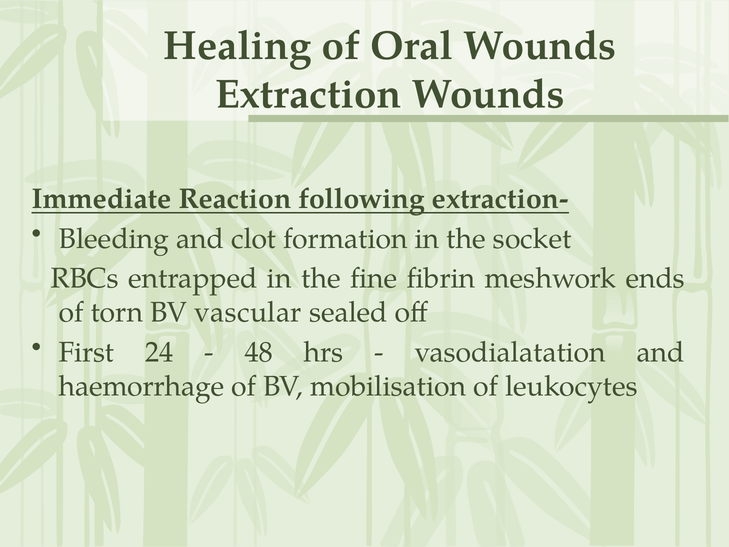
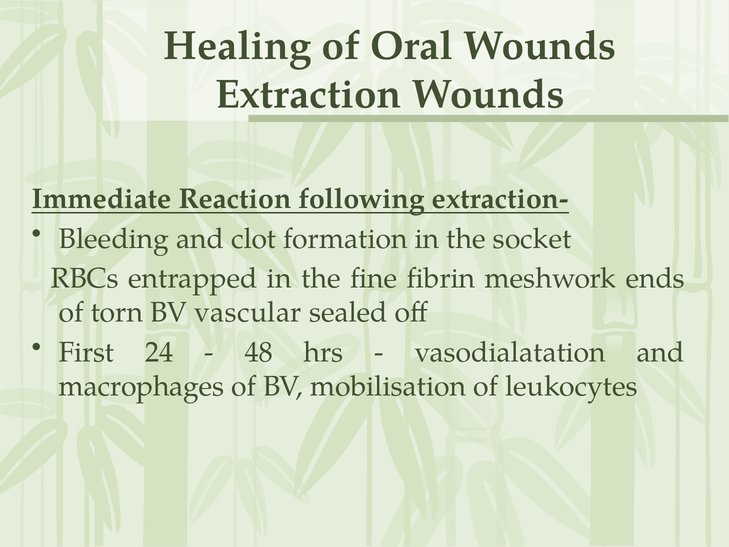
haemorrhage: haemorrhage -> macrophages (142, 386)
